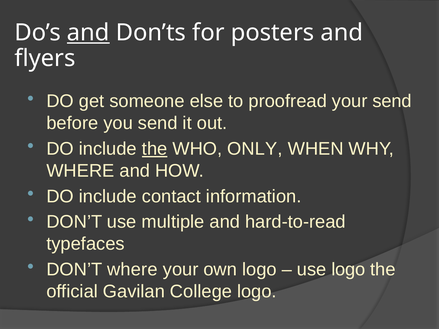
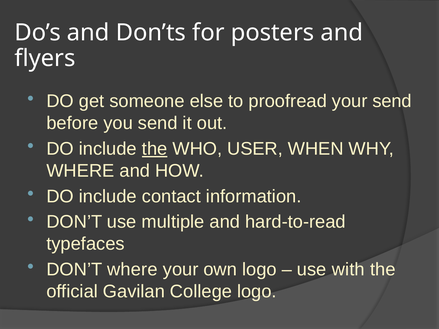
and underline: present -> none (88, 33)
ONLY: ONLY -> USER (255, 149)
use logo: logo -> with (348, 270)
